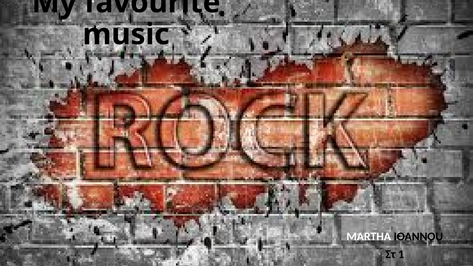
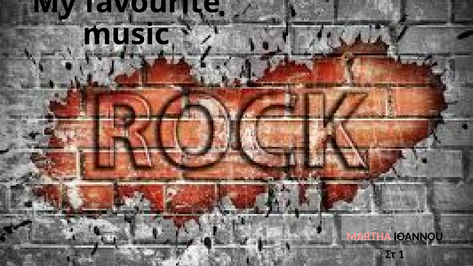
MARTHA colour: white -> pink (369, 237)
